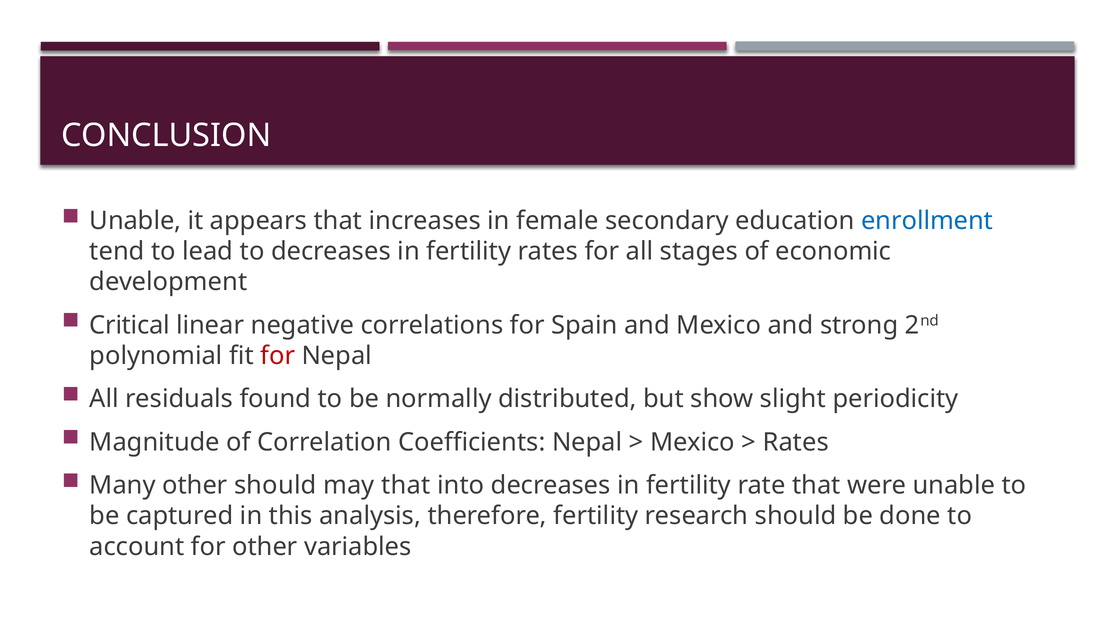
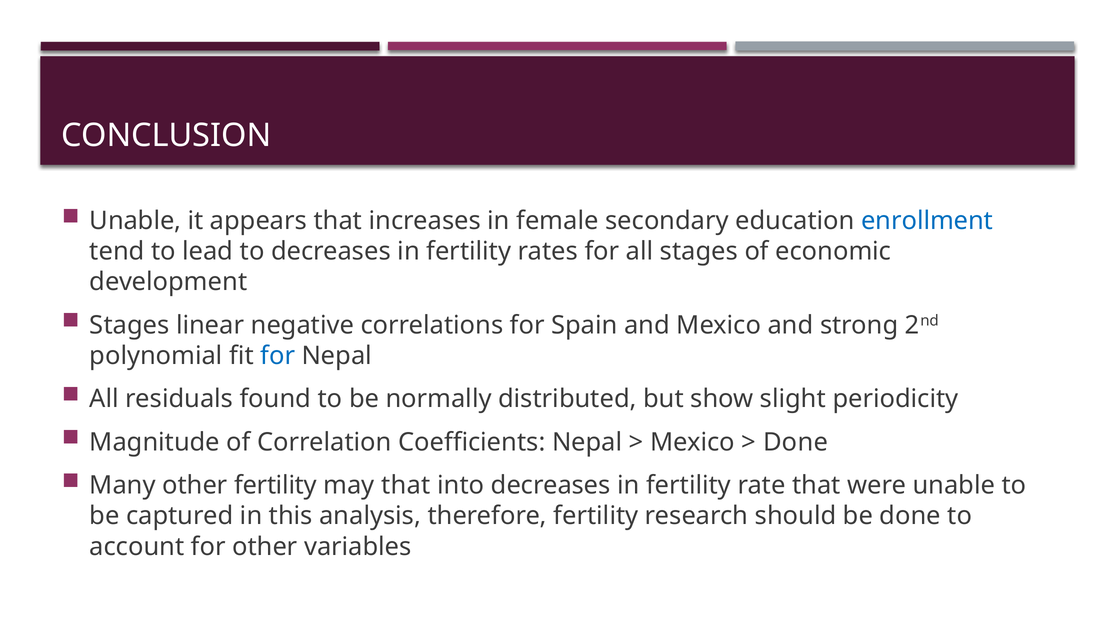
Critical: Critical -> Stages (130, 325)
for colour: red -> blue (278, 356)
Rates: Rates -> Done (796, 442)
other should: should -> fertility (276, 485)
